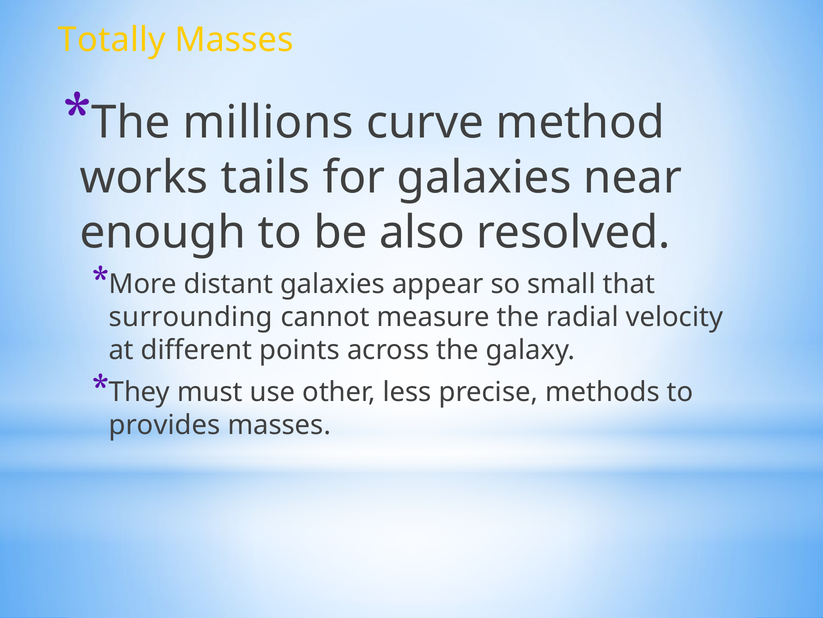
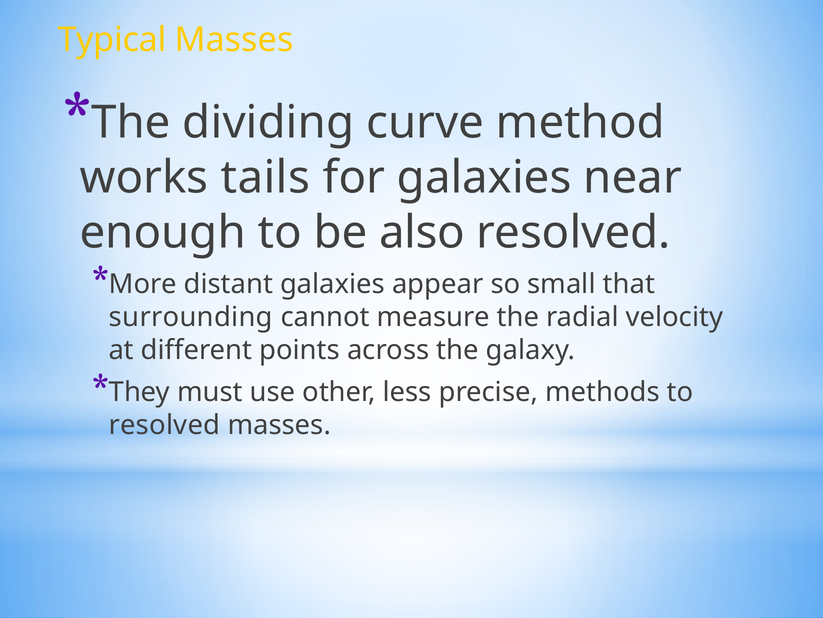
Totally: Totally -> Typical (112, 40)
millions: millions -> dividing (268, 123)
provides: provides -> resolved (164, 424)
